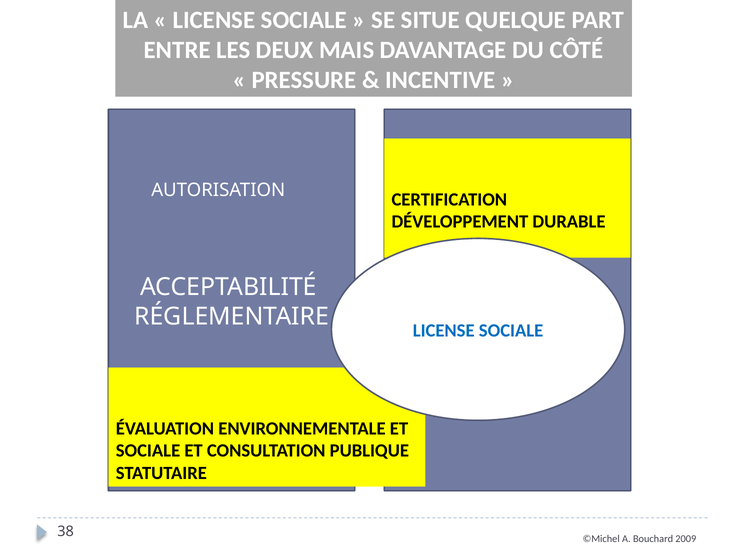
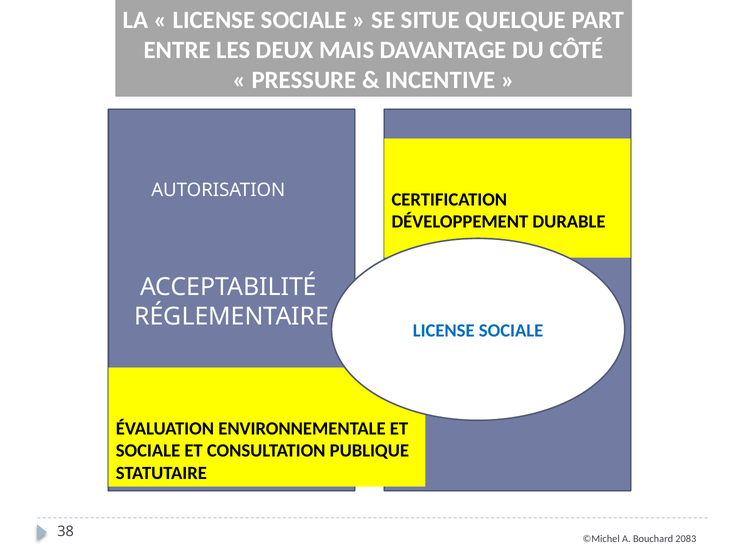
2009: 2009 -> 2083 (686, 539)
